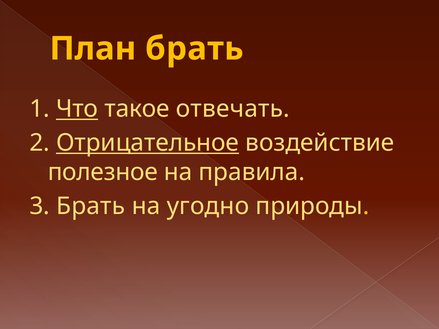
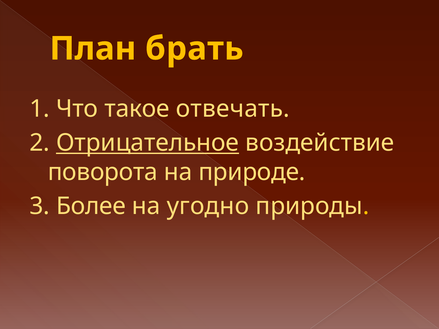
Что underline: present -> none (77, 109)
полезное: полезное -> поворота (103, 172)
правила: правила -> природе (252, 172)
3 Брать: Брать -> Более (91, 206)
